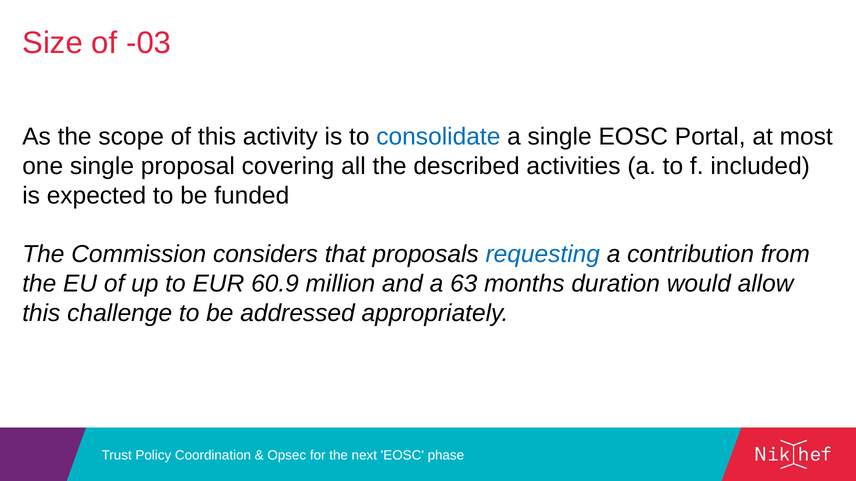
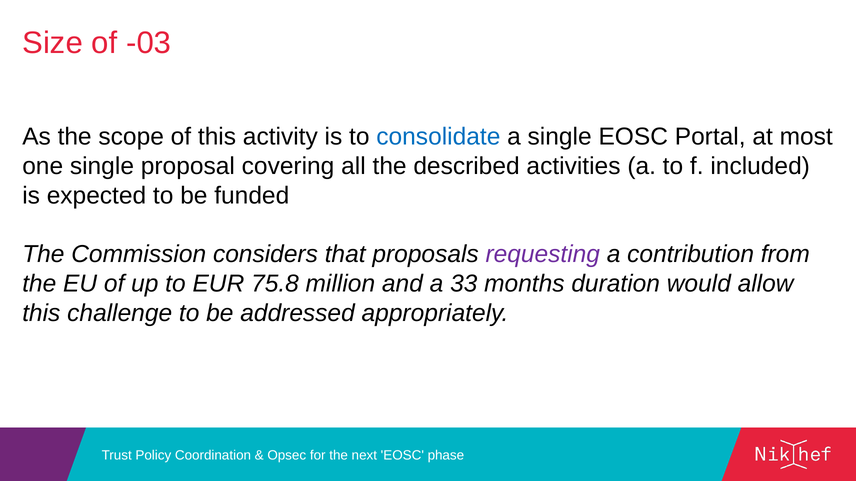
requesting colour: blue -> purple (543, 255)
60.9: 60.9 -> 75.8 (275, 284)
63: 63 -> 33 (464, 284)
